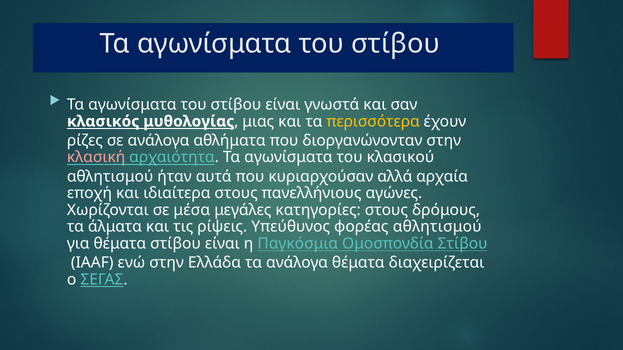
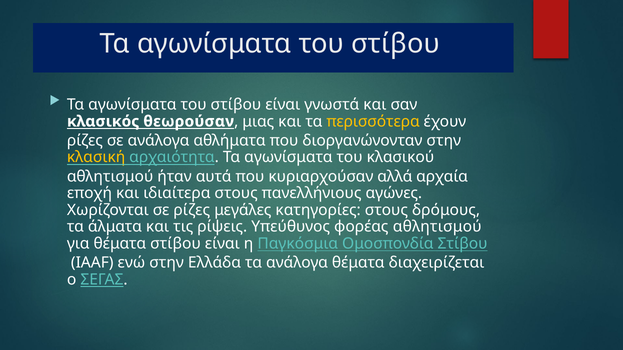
μυθολογίας: μυθολογίας -> θεωρούσαν (189, 122)
κλασική colour: pink -> yellow (96, 157)
σε μέσα: μέσα -> ρίζες (192, 210)
